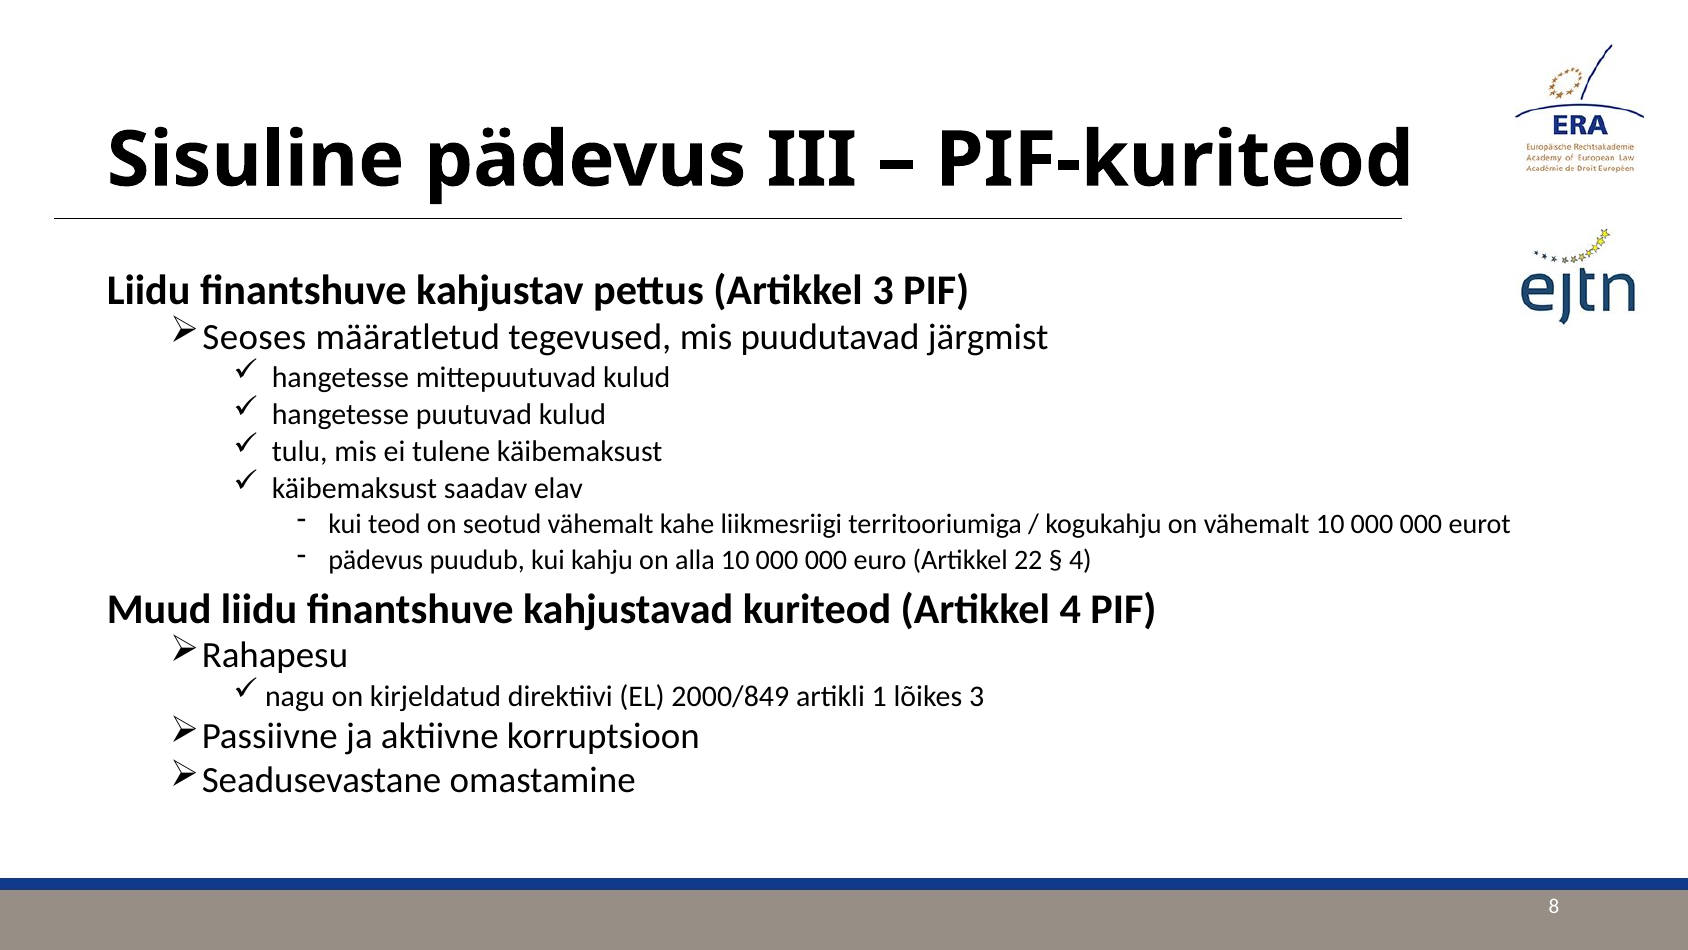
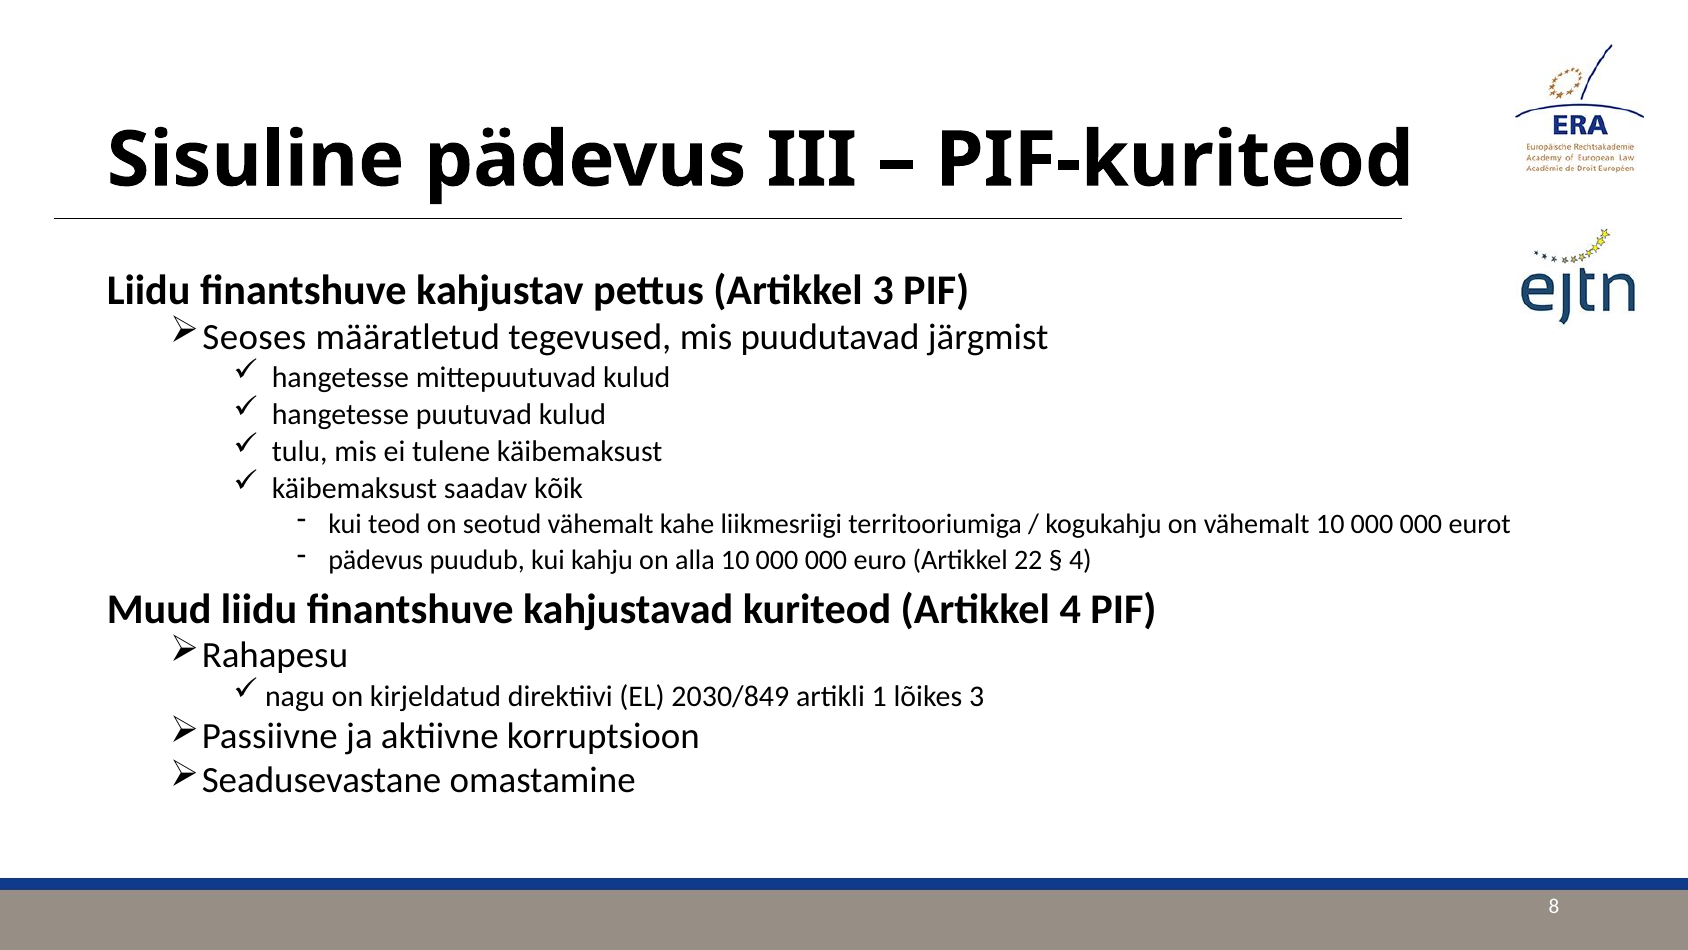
elav: elav -> kõik (558, 488)
2000/849: 2000/849 -> 2030/849 (730, 696)
